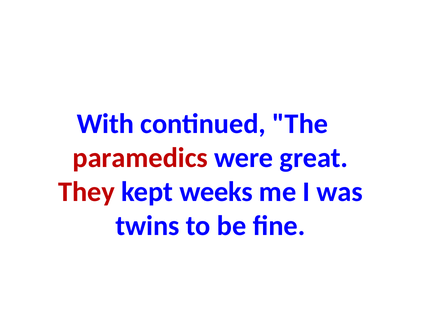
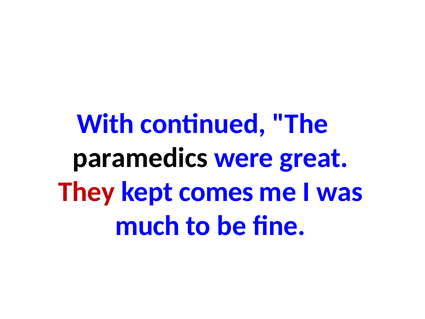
paramedics colour: red -> black (140, 158)
weeks: weeks -> comes (216, 192)
twins: twins -> much (148, 226)
